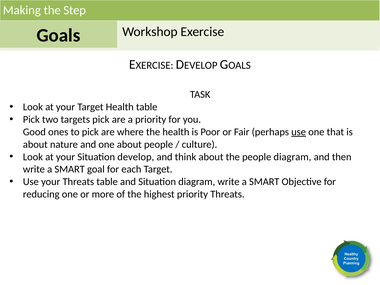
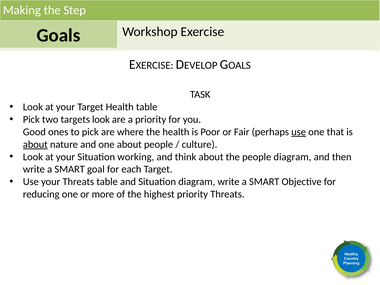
targets pick: pick -> look (101, 119)
about underline: none -> present (35, 144)
develop: develop -> working (136, 157)
